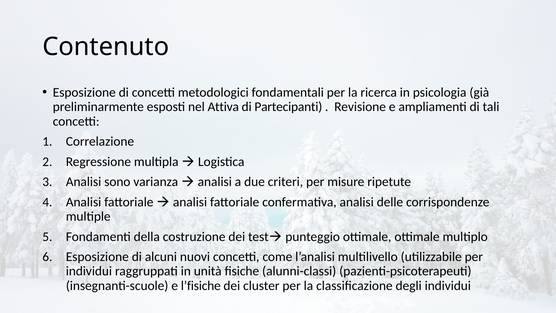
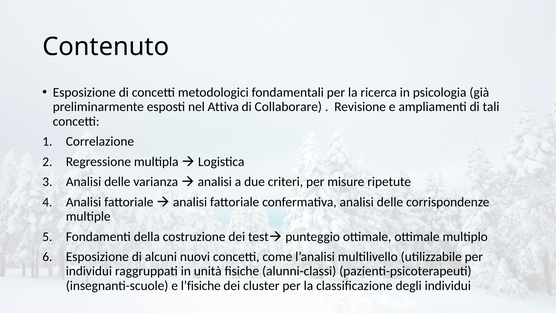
Partecipanti: Partecipanti -> Collaborare (288, 107)
sono: sono -> delle (117, 182)
